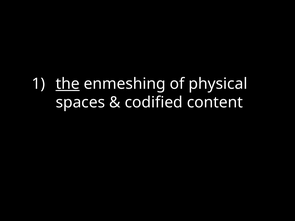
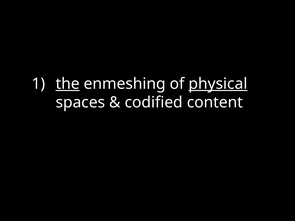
physical underline: none -> present (218, 84)
